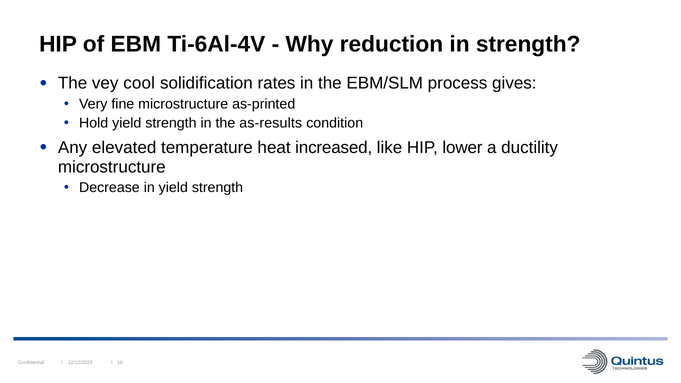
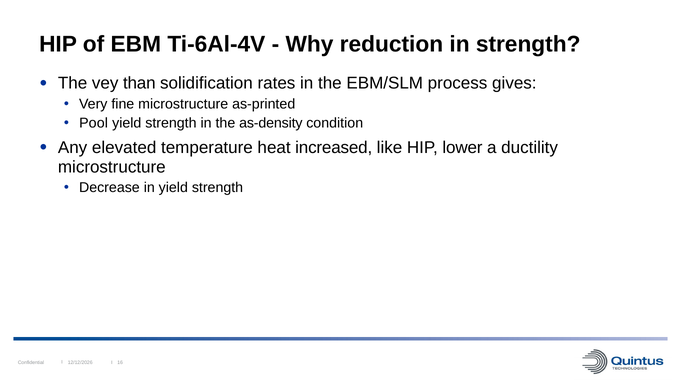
cool: cool -> than (139, 83)
Hold: Hold -> Pool (94, 123)
as-results: as-results -> as-density (271, 123)
